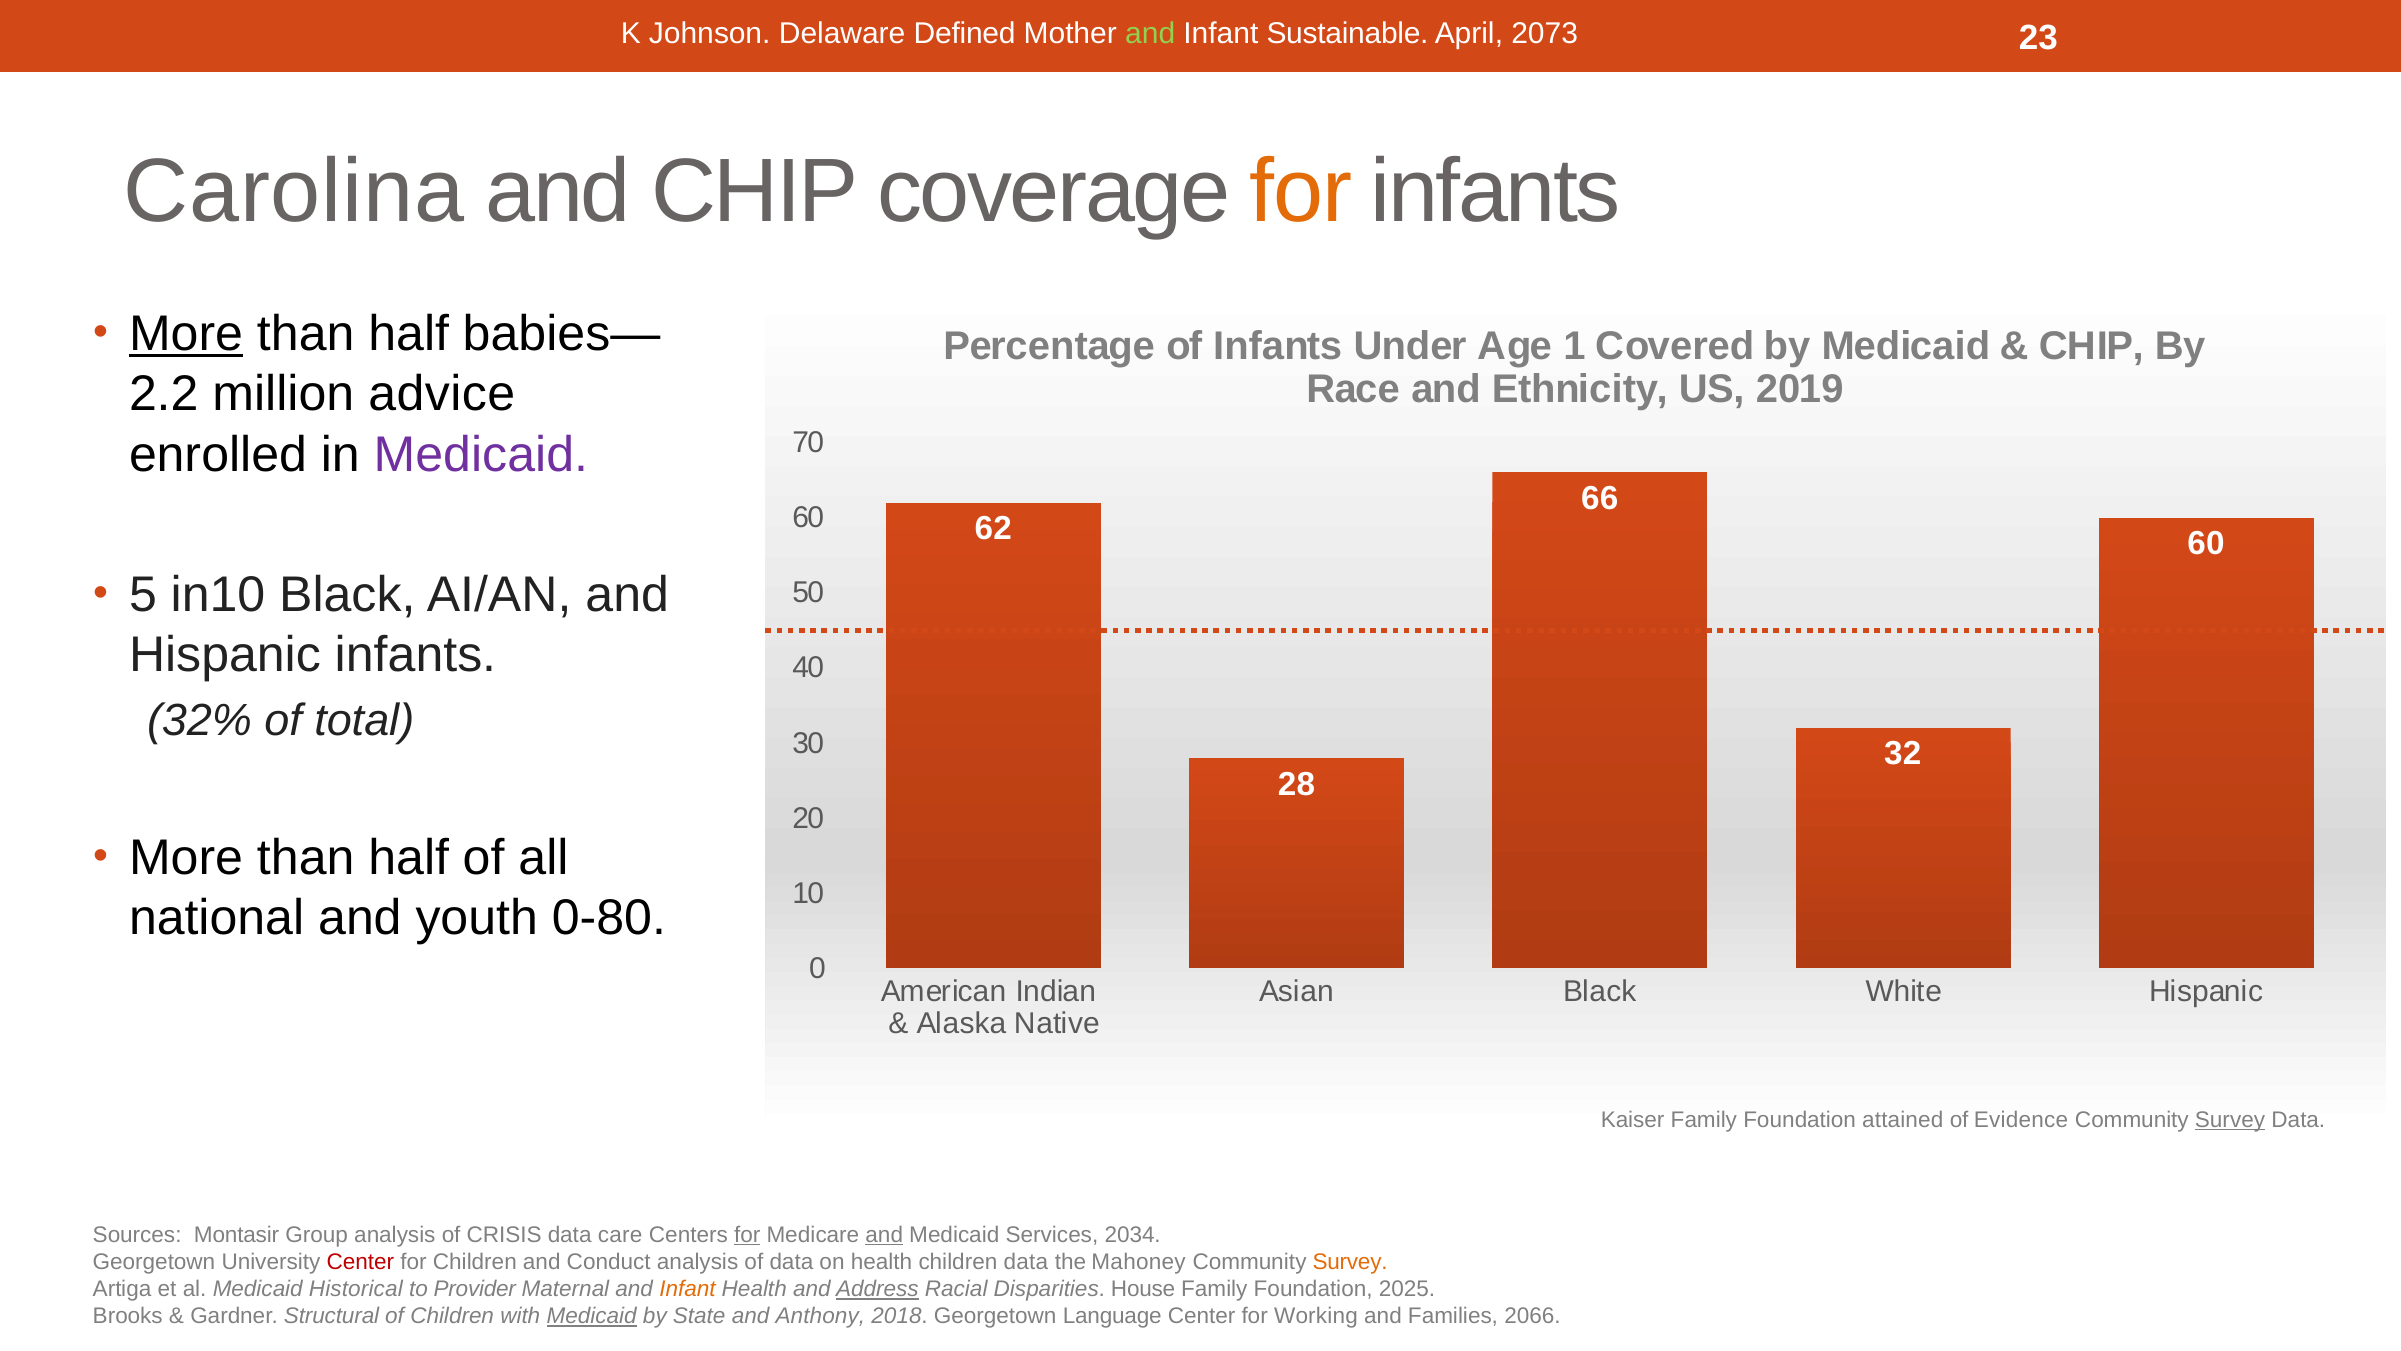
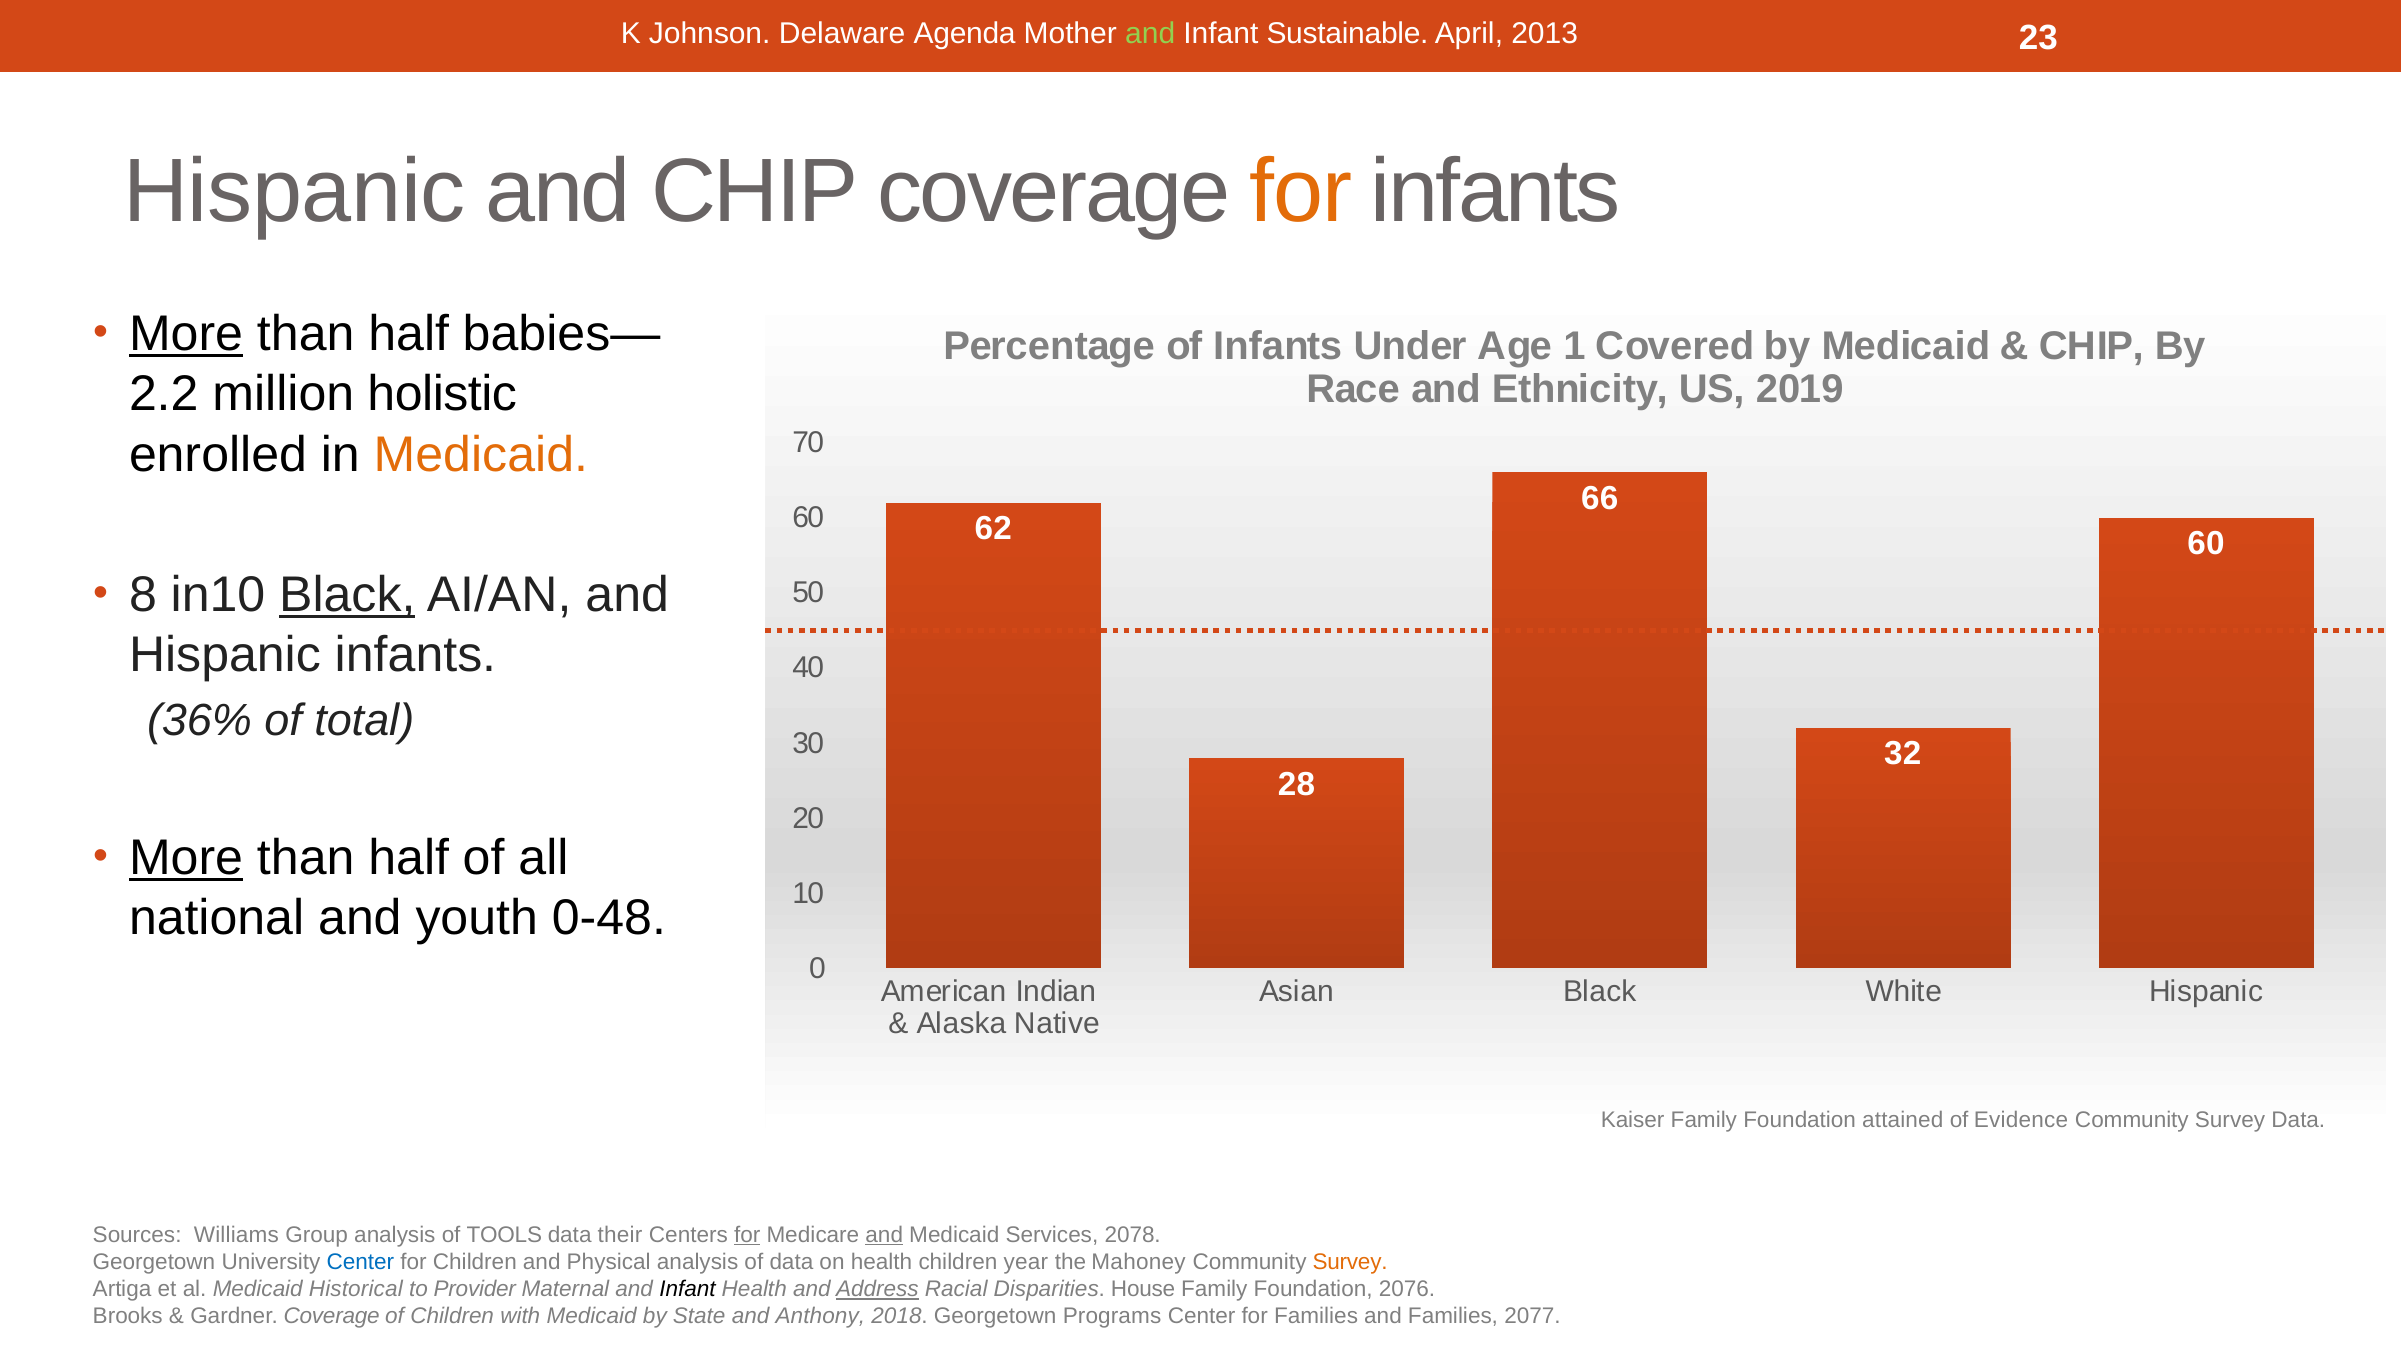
Defined: Defined -> Agenda (965, 34)
2073: 2073 -> 2013 (1545, 34)
Carolina: Carolina -> Hispanic (295, 191)
advice: advice -> holistic (442, 394)
Medicaid colour: purple -> orange (481, 454)
5: 5 -> 8 (143, 595)
Black underline: none -> present (347, 595)
32%: 32% -> 36% (199, 720)
More underline: none -> present (186, 858)
0-80: 0-80 -> 0-48 (609, 918)
Survey underline: present -> none (2230, 1119)
Montasir: Montasir -> Williams (236, 1235)
CRISIS: CRISIS -> TOOLS (504, 1235)
care: care -> their (620, 1235)
2034: 2034 -> 2078 (1133, 1235)
Center colour: red -> blue (360, 1262)
Conduct: Conduct -> Physical (609, 1262)
children data: data -> year (1026, 1262)
Infant colour: orange -> black (687, 1289)
2025: 2025 -> 2076 (1407, 1289)
Gardner Structural: Structural -> Coverage (332, 1316)
Medicaid underline: present -> none (592, 1316)
Language: Language -> Programs (1112, 1316)
for Working: Working -> Families (1316, 1316)
2066: 2066 -> 2077 (1532, 1316)
